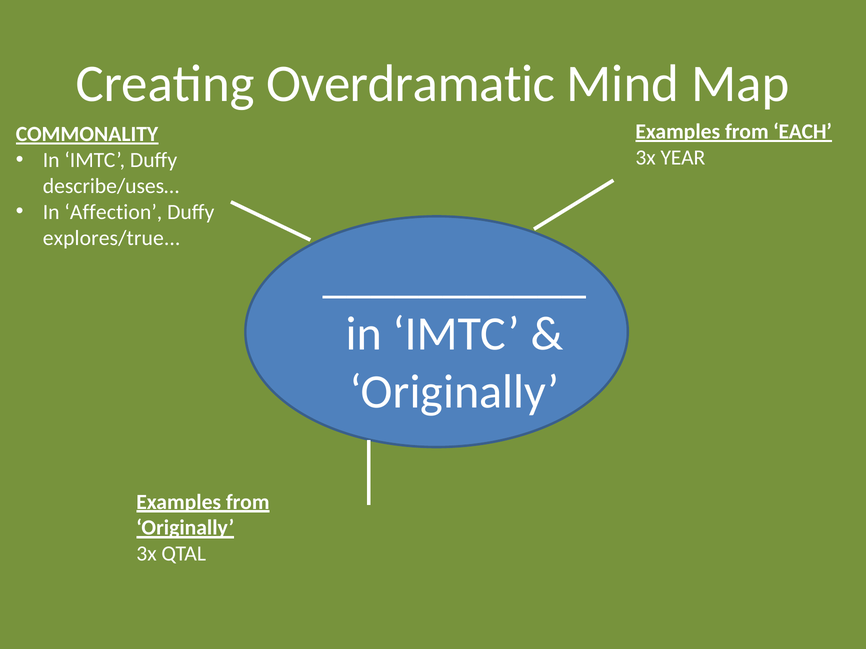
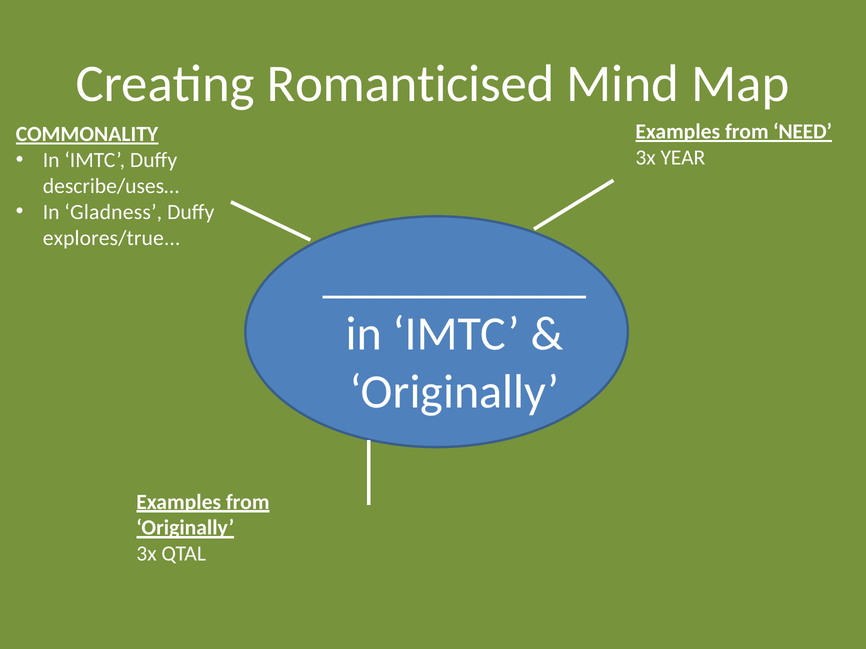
Overdramatic: Overdramatic -> Romanticised (411, 84)
EACH: EACH -> NEED (803, 132)
Affection: Affection -> Gladness (113, 212)
